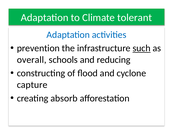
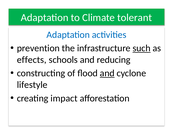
overall: overall -> effects (32, 60)
and underline: none -> present (107, 73)
capture: capture -> lifestyle (32, 85)
absorb: absorb -> impact (64, 98)
